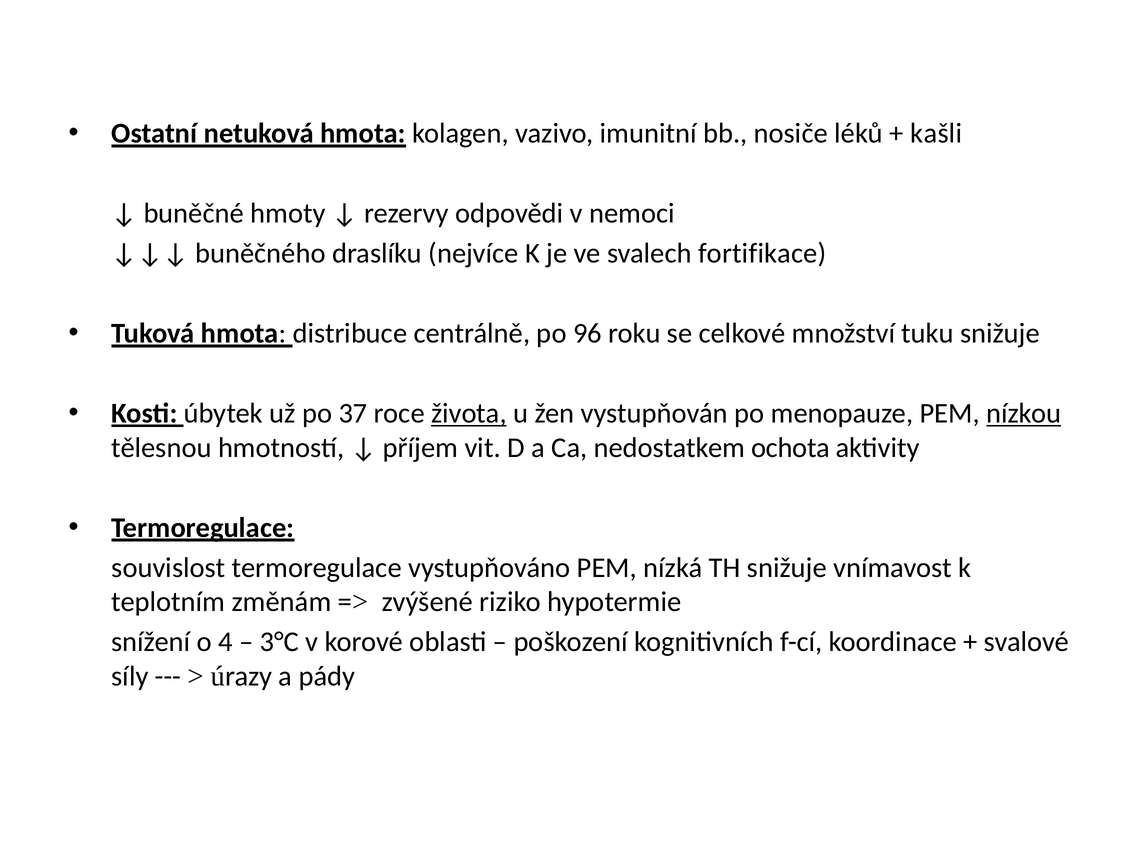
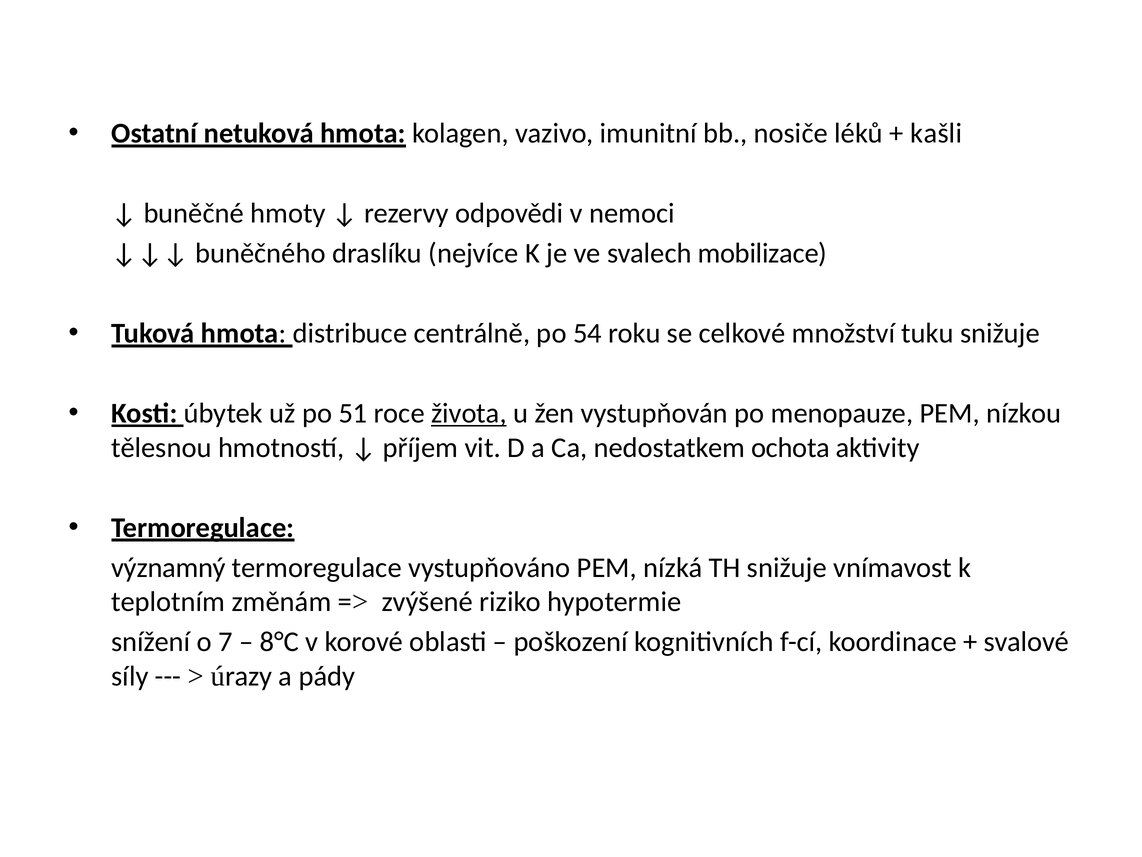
fortifikace: fortifikace -> mobilizace (762, 253)
96: 96 -> 54 (587, 333)
37: 37 -> 51 (353, 413)
nízkou underline: present -> none (1024, 413)
souvislost: souvislost -> významný (169, 567)
4: 4 -> 7 (225, 642)
3°C: 3°C -> 8°C (279, 642)
